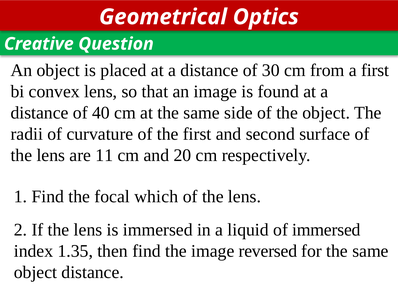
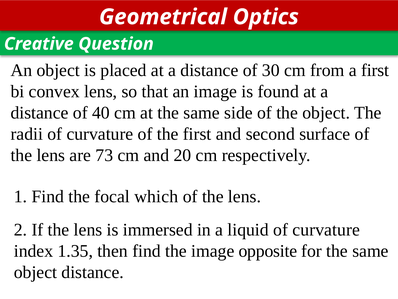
11: 11 -> 73 (104, 155)
liquid of immersed: immersed -> curvature (326, 229)
reversed: reversed -> opposite (268, 251)
